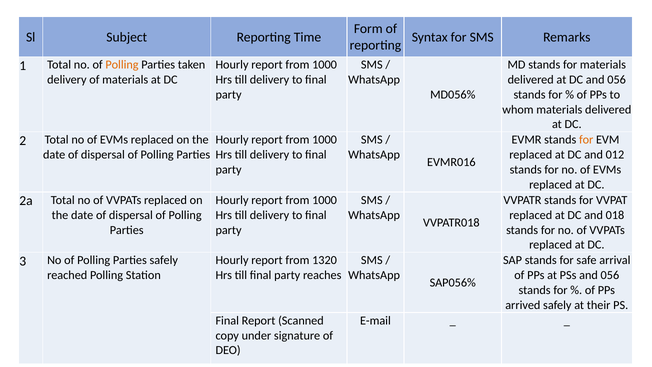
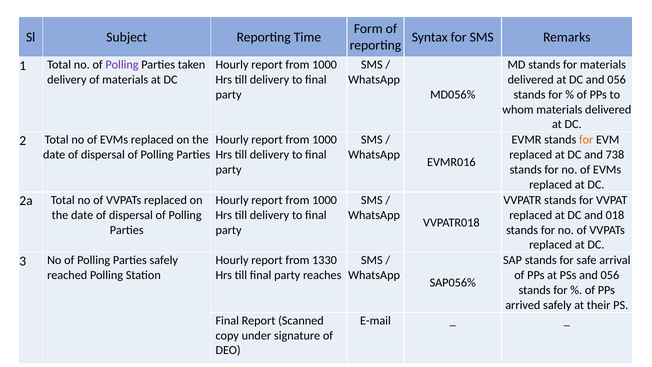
Polling colour: orange -> purple (122, 65)
012: 012 -> 738 (615, 155)
1320: 1320 -> 1330 (325, 260)
